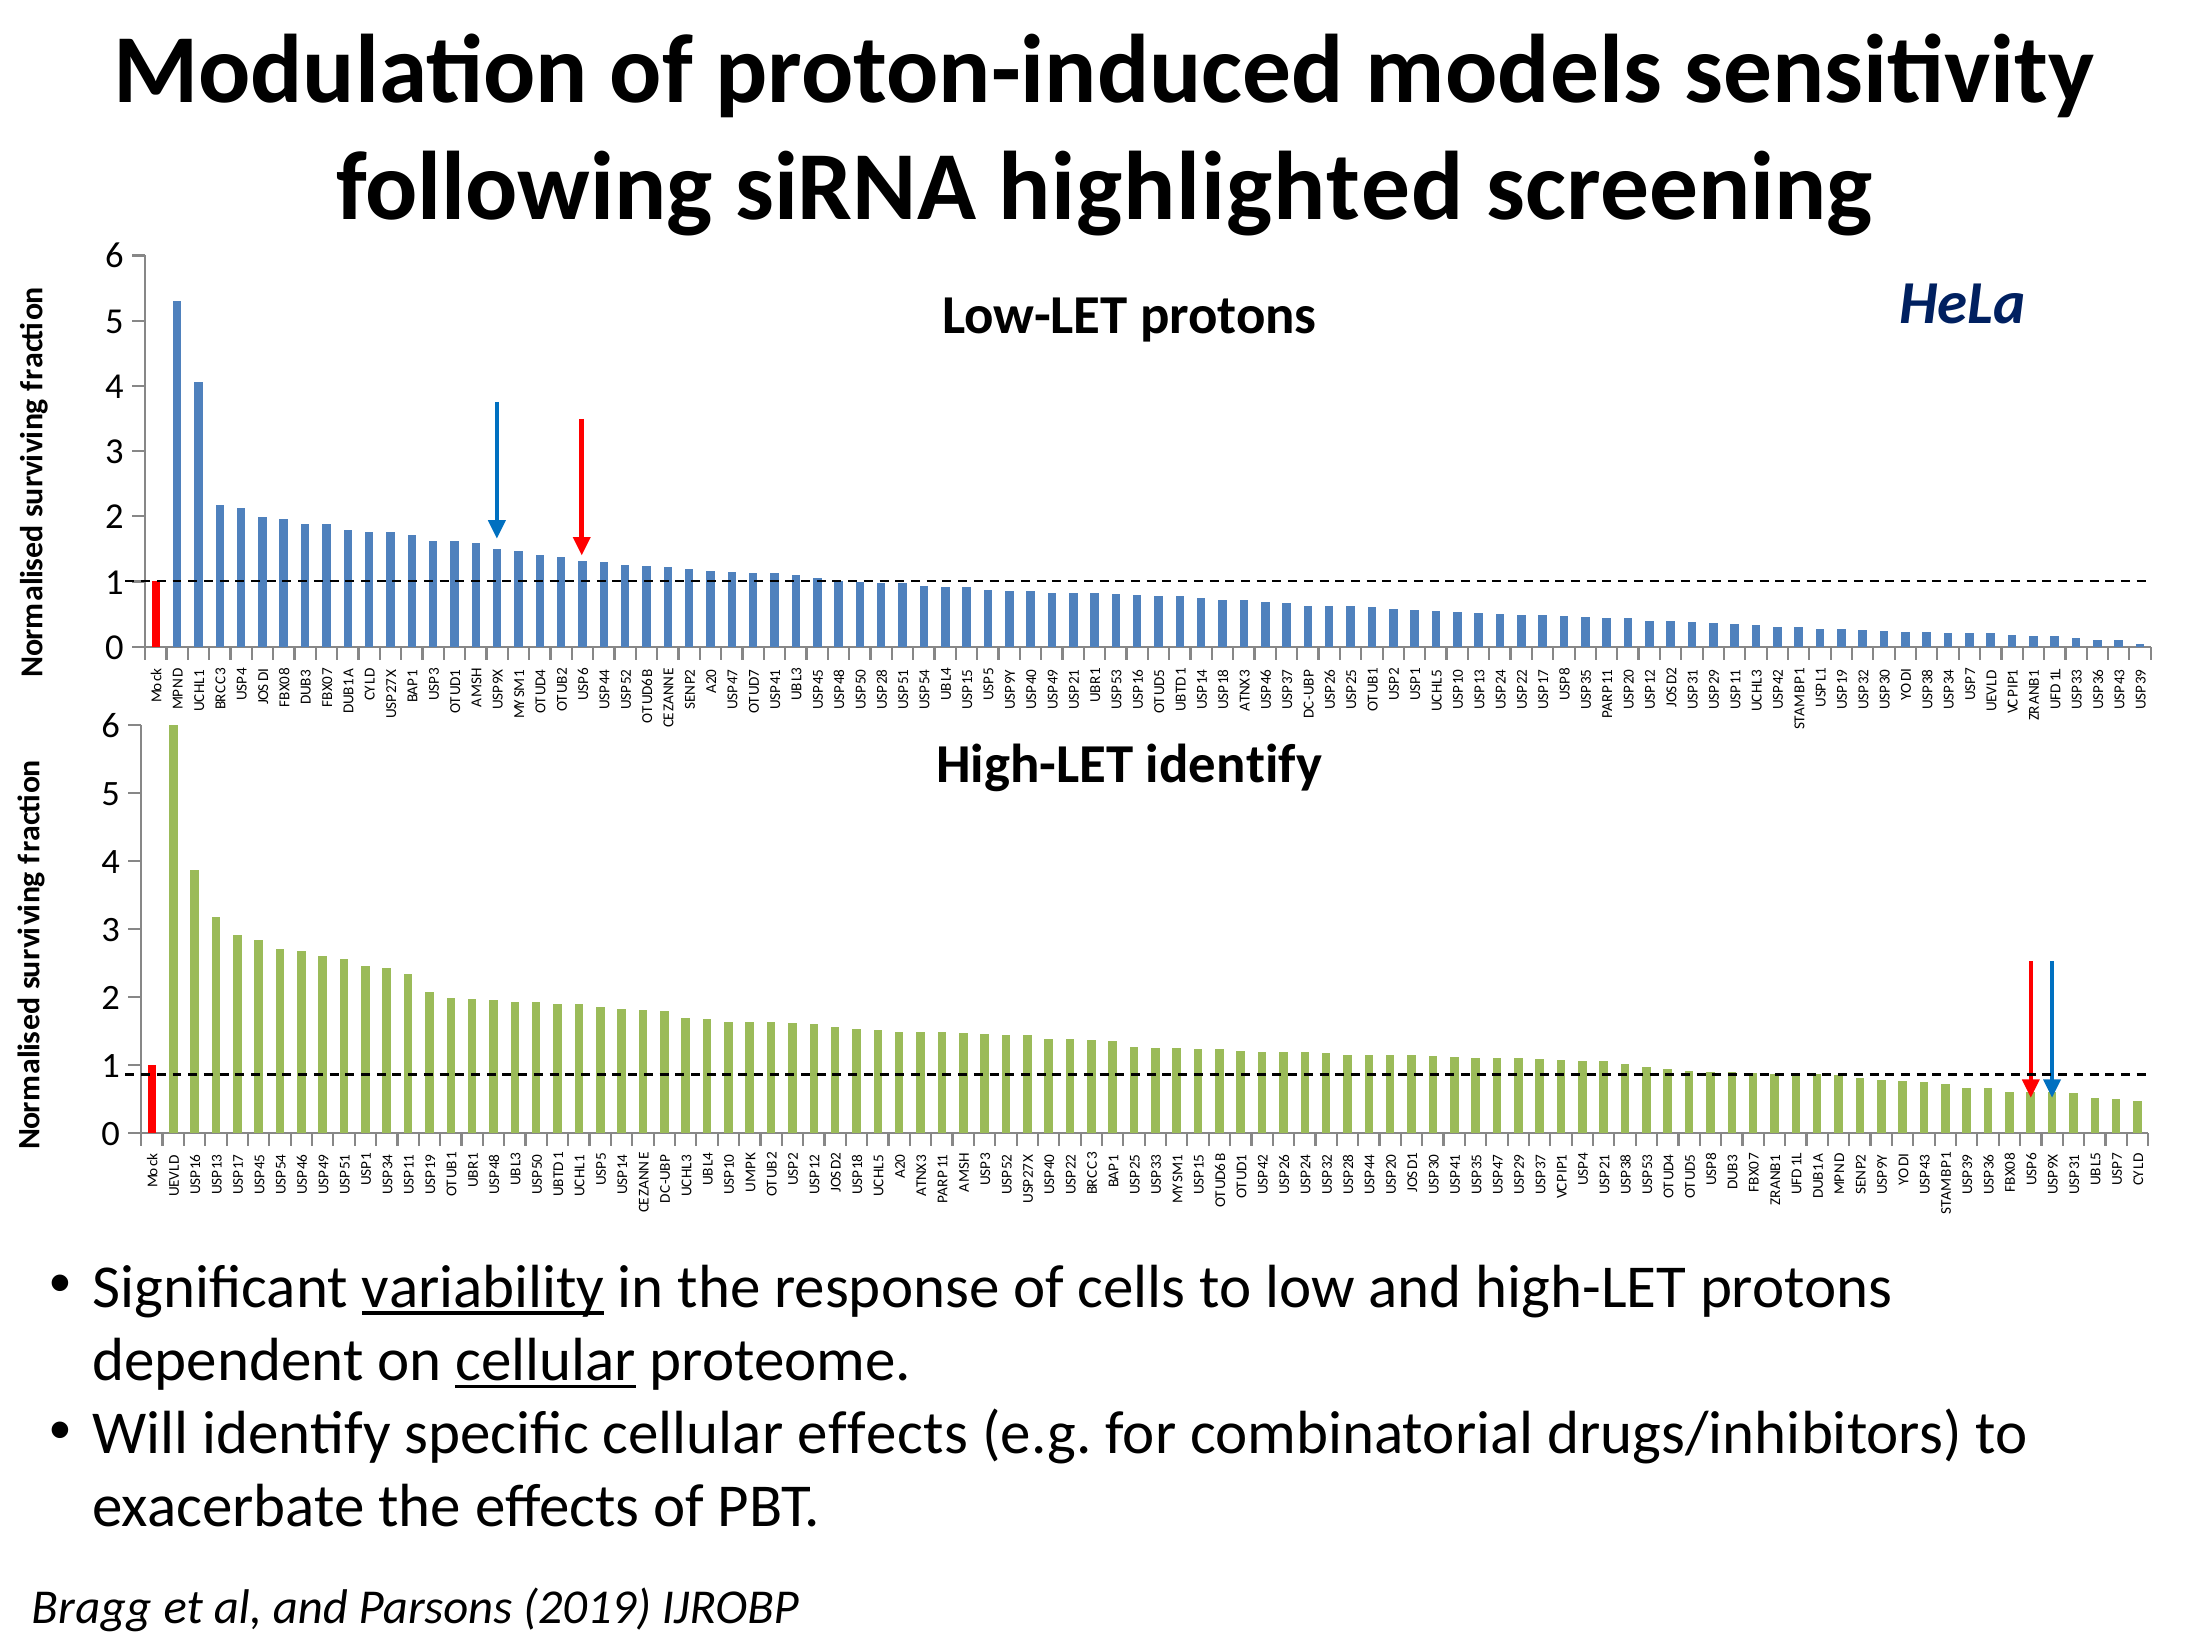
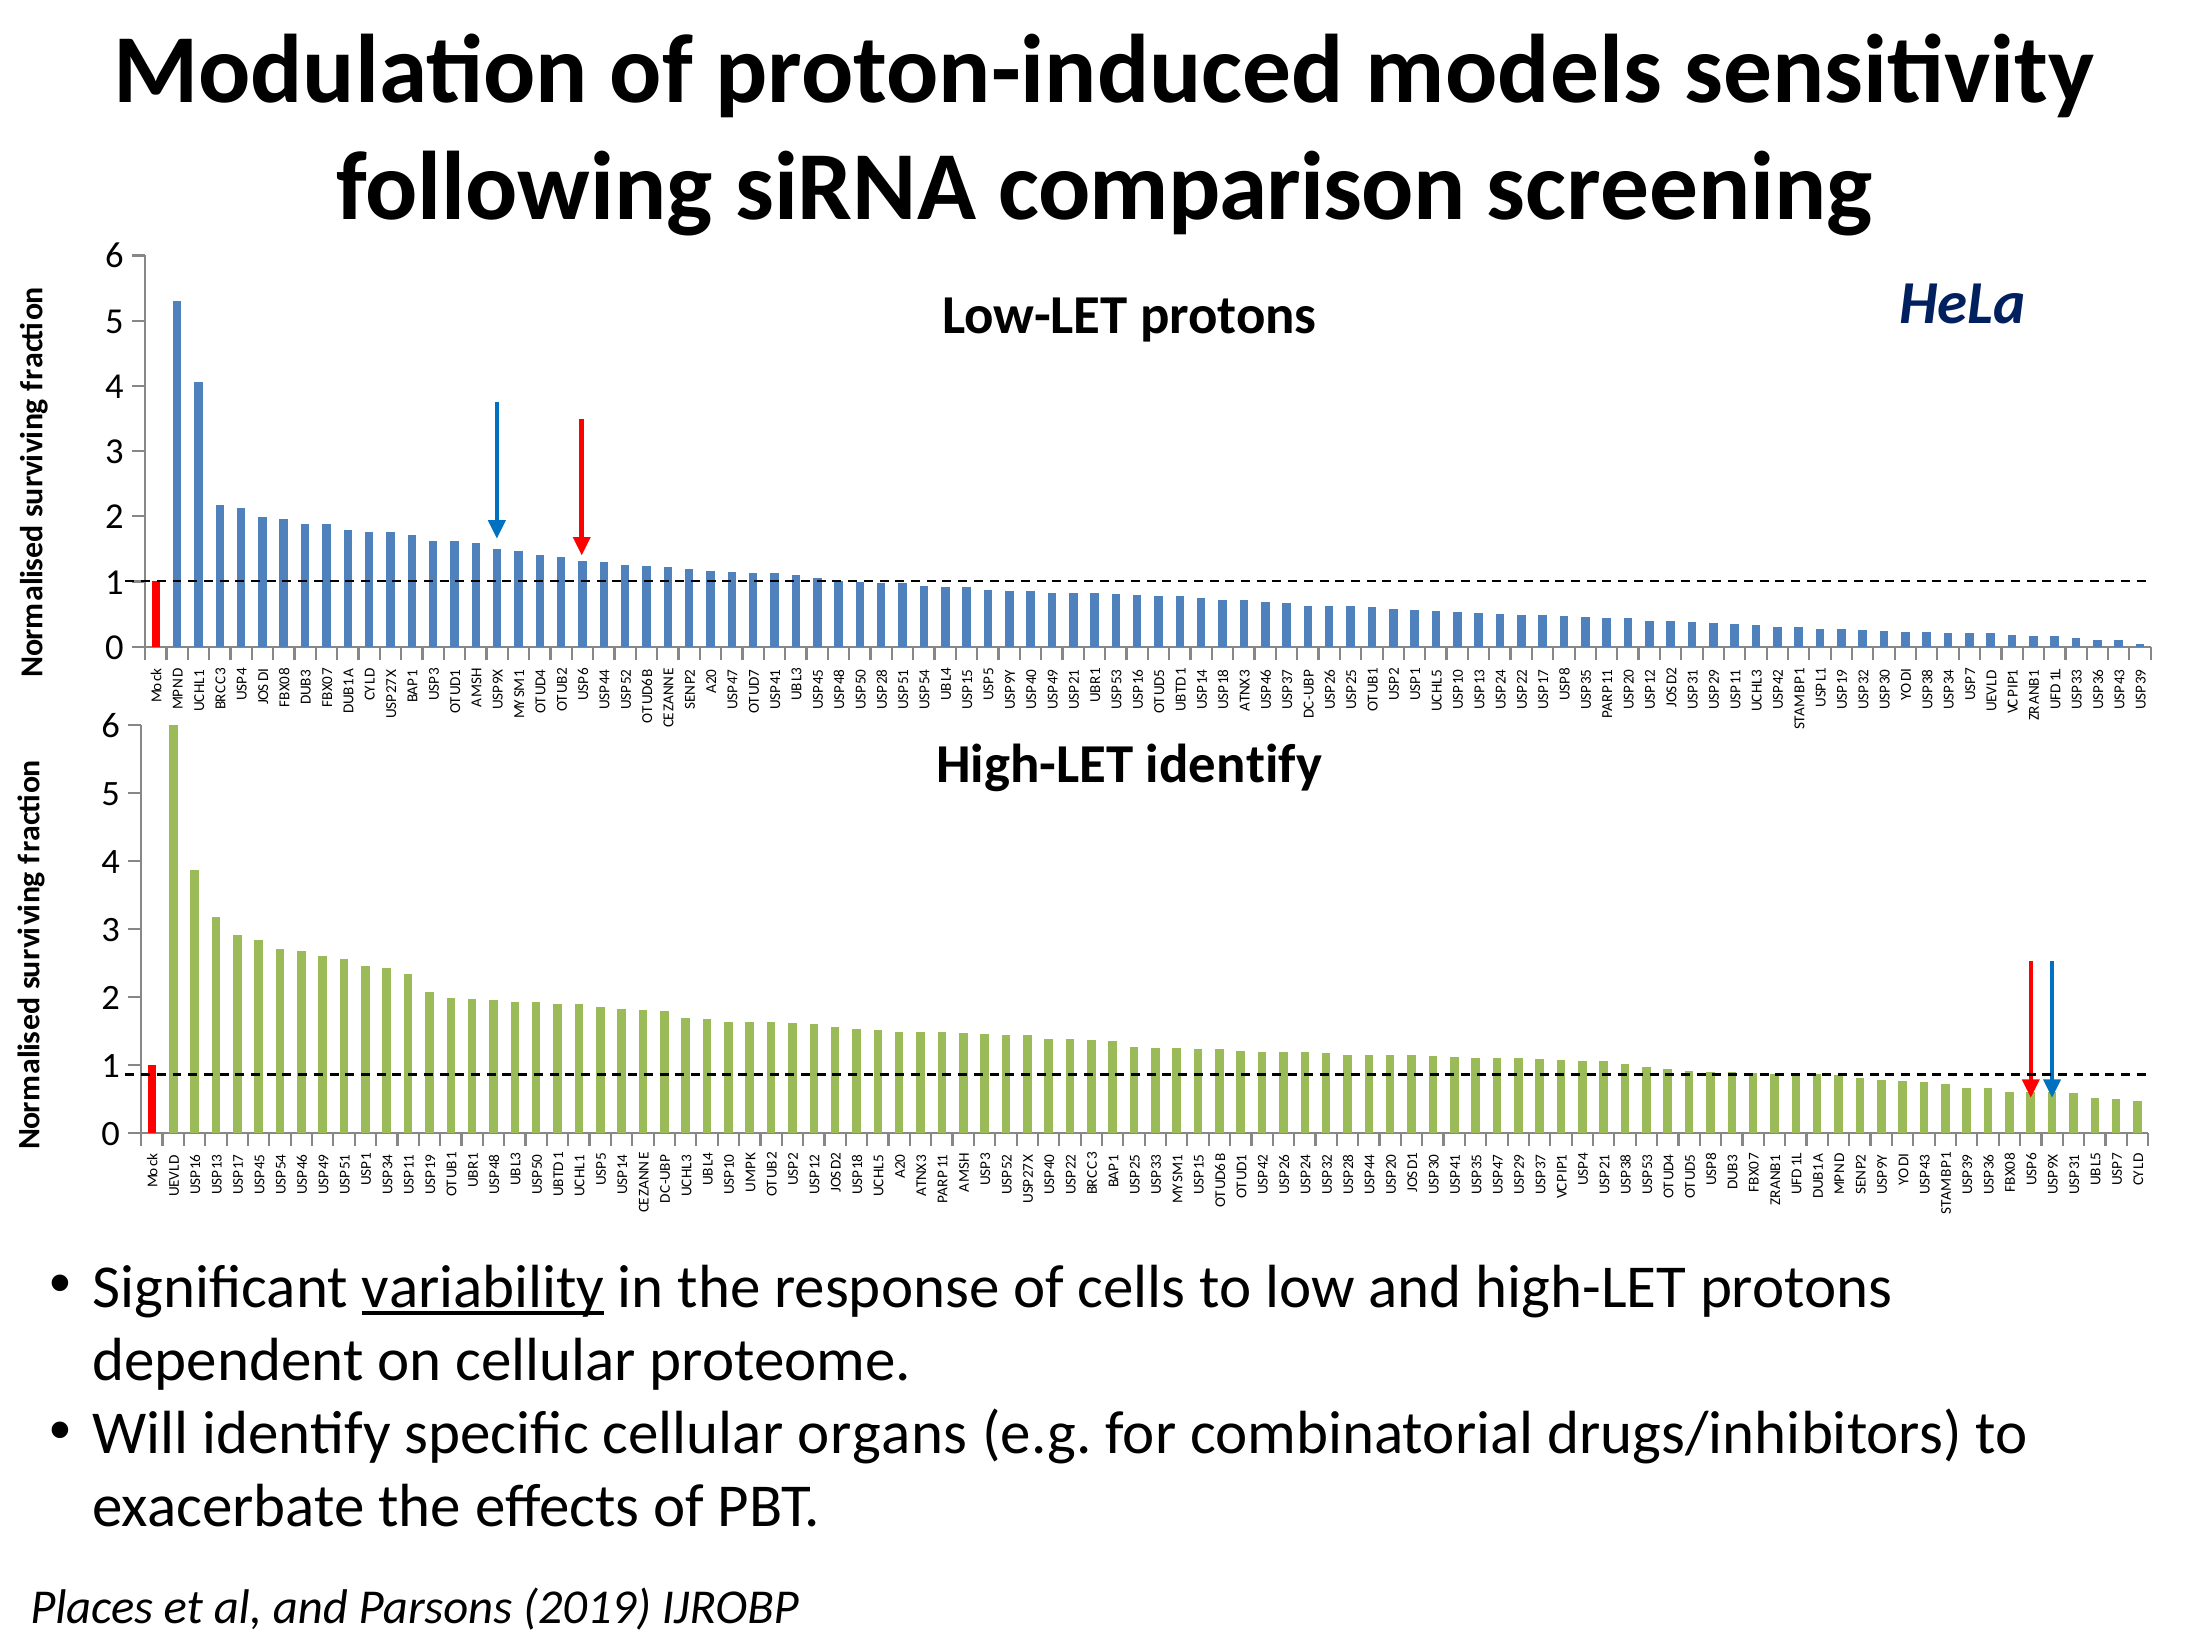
highlighted: highlighted -> comparison (1232, 187)
cellular underline: present -> none (546, 1360)
cellular effects: effects -> organs (883, 1433)
Bragg: Bragg -> Places (92, 1607)
